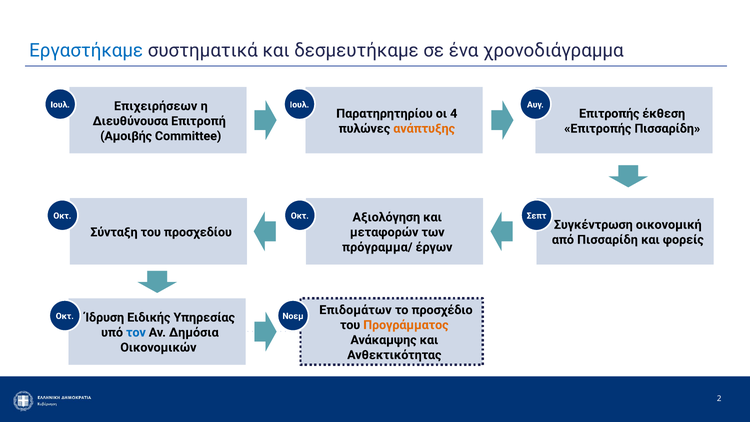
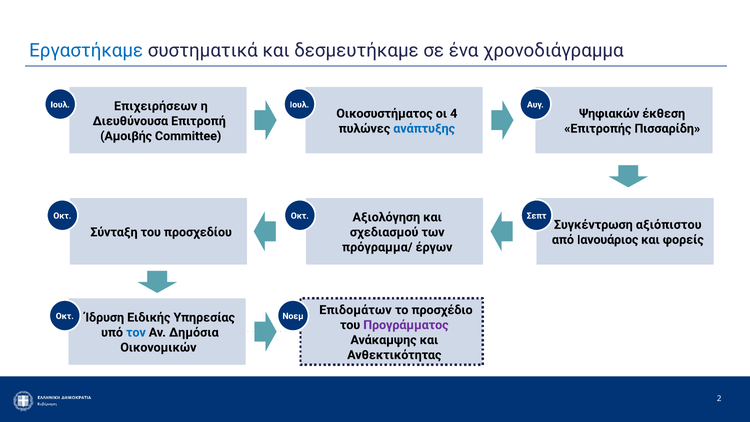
Παρατηρητηρίου: Παρατηρητηρίου -> Οικοσυστήματος (385, 113)
Επιτροπής: Επιτροπής -> Ψηφιακών (609, 113)
ανάπτυξης colour: orange -> blue (424, 128)
οικονομική: οικονομική -> αξιόπιστου (669, 225)
μεταφορών: μεταφορών -> σχεδιασμού (384, 232)
από Πισσαρίδη: Πισσαρίδη -> Ιανουάριος (608, 240)
Προγράμματος colour: orange -> purple (406, 325)
